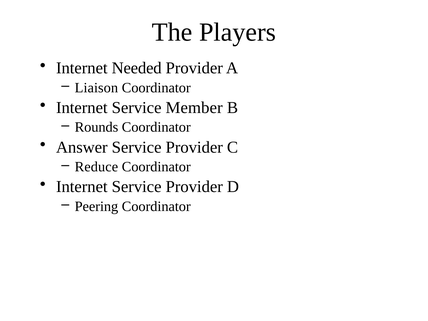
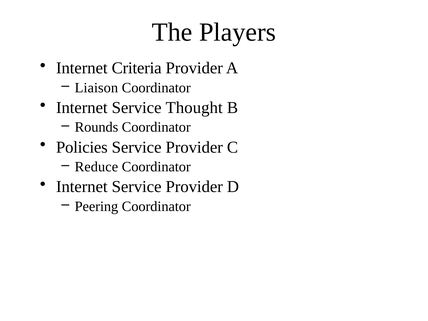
Needed: Needed -> Criteria (137, 68)
Member: Member -> Thought (194, 108)
Answer: Answer -> Policies (82, 147)
